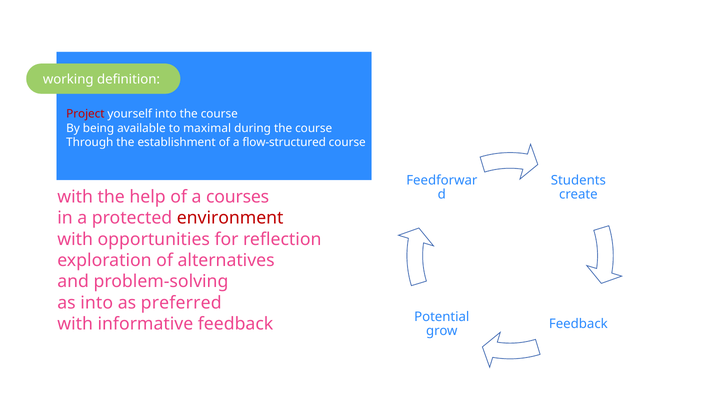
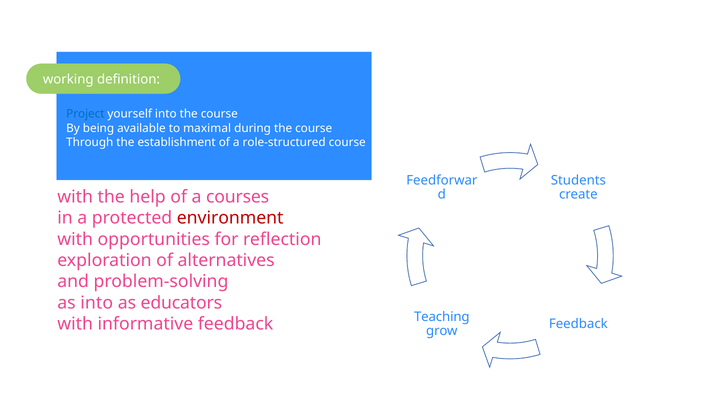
Project colour: red -> blue (85, 114)
flow-structured: flow-structured -> role-structured (284, 142)
preferred: preferred -> educators (181, 303)
Potential: Potential -> Teaching (442, 317)
